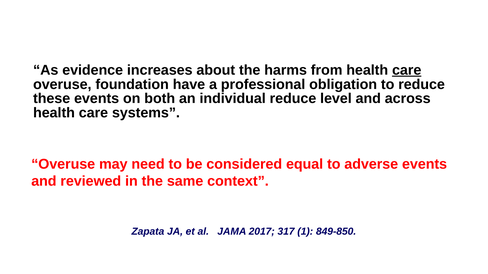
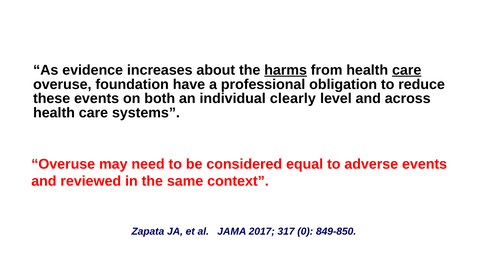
harms underline: none -> present (286, 70)
individual reduce: reduce -> clearly (293, 99)
1: 1 -> 0 (305, 232)
